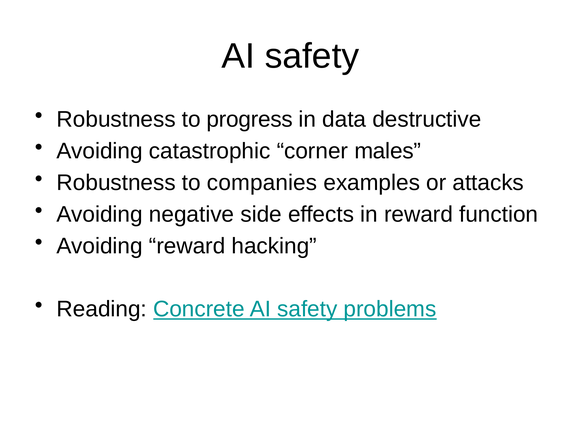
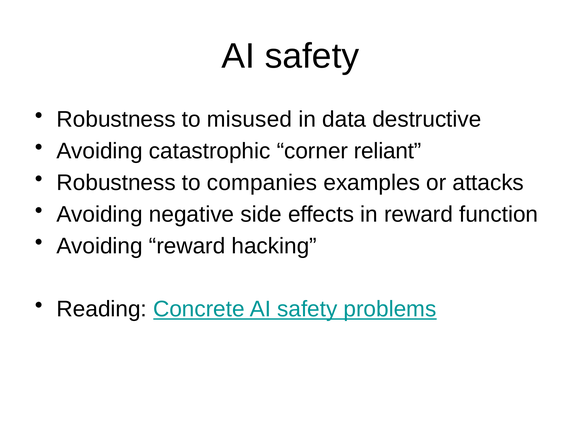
progress: progress -> misused (250, 120)
males: males -> reliant (388, 151)
